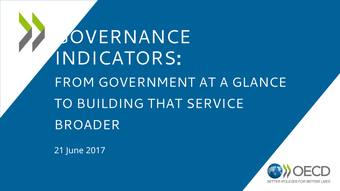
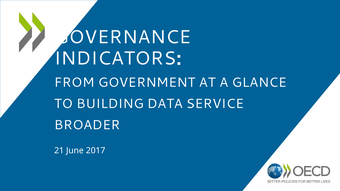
THAT: THAT -> DATA (165, 104)
